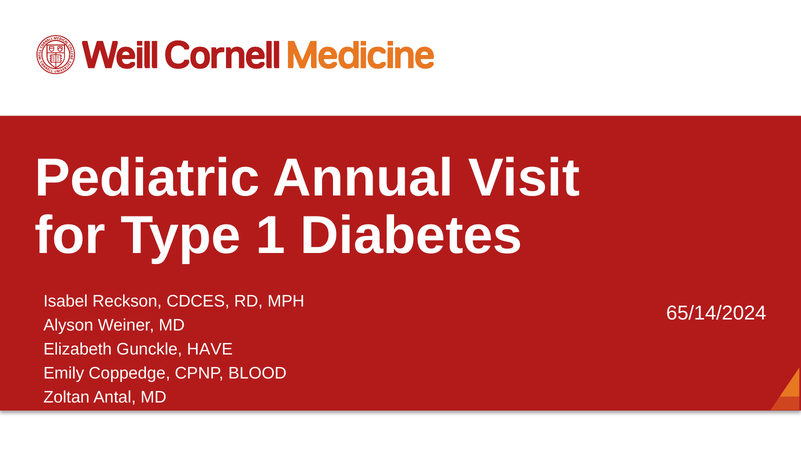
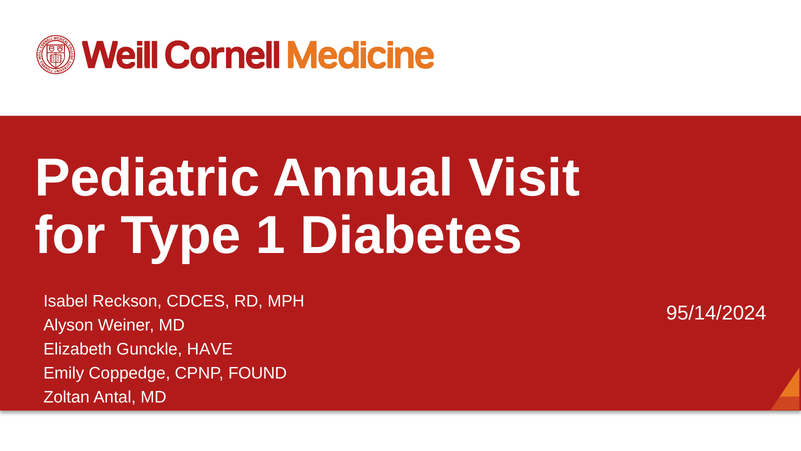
65/14/2024: 65/14/2024 -> 95/14/2024 (716, 313)
BLOOD: BLOOD -> FOUND (258, 373)
